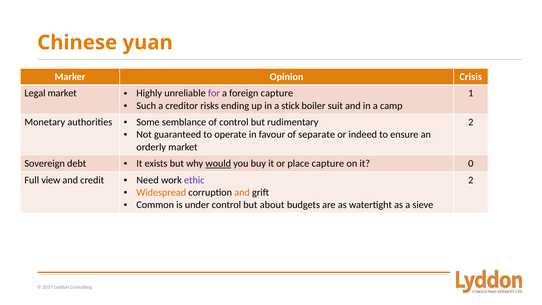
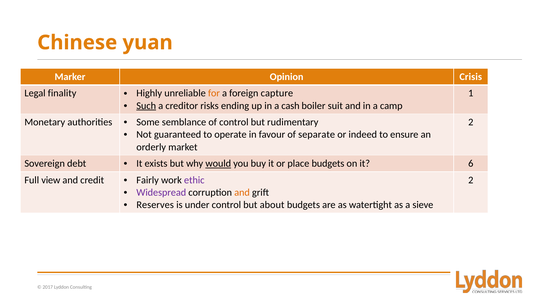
Legal market: market -> finality (62, 93)
for colour: purple -> orange (214, 93)
Such underline: none -> present (146, 106)
stick: stick -> cash (290, 106)
place capture: capture -> budgets (328, 163)
0: 0 -> 6 (471, 163)
Need: Need -> Fairly (148, 180)
Widespread colour: orange -> purple (161, 192)
Common: Common -> Reserves (155, 205)
